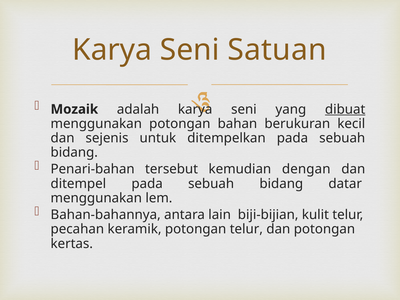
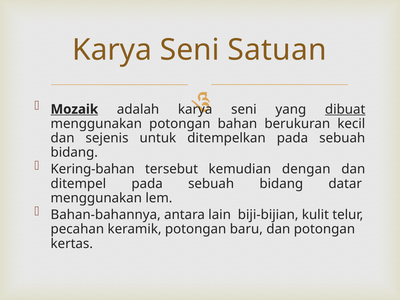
Mozaik underline: none -> present (74, 109)
Penari-bahan: Penari-bahan -> Kering-bahan (93, 169)
potongan telur: telur -> baru (246, 229)
